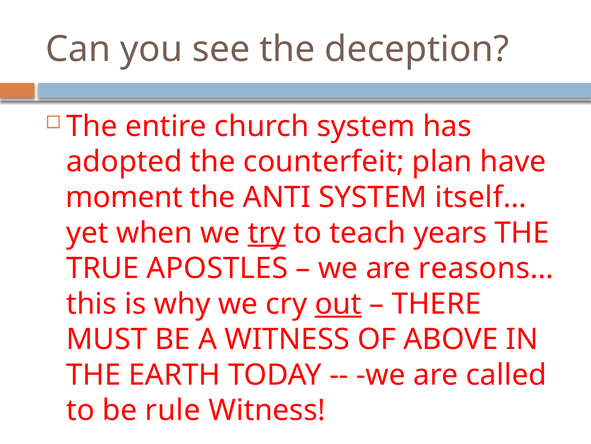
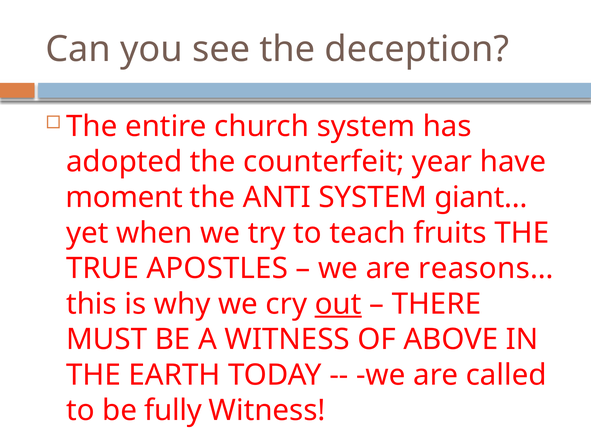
plan: plan -> year (442, 162)
itself…: itself… -> giant… (481, 197)
try underline: present -> none (267, 233)
years: years -> fruits (450, 233)
rule: rule -> fully (173, 410)
